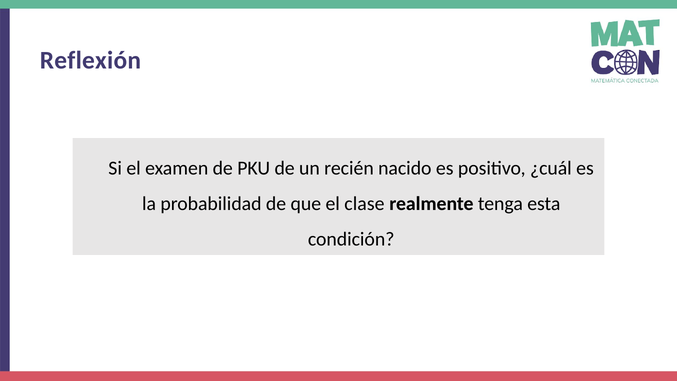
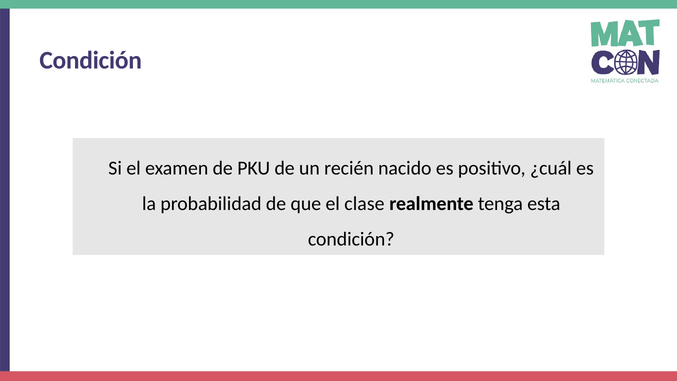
Reflexión: Reflexión -> Condición (91, 60)
